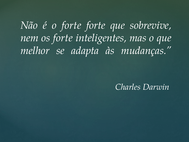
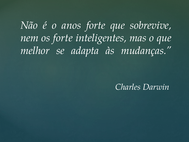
o forte: forte -> anos (71, 25)
